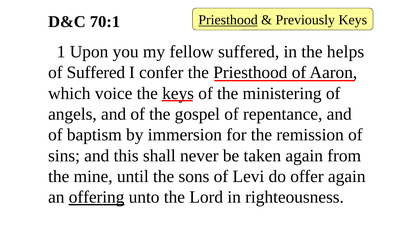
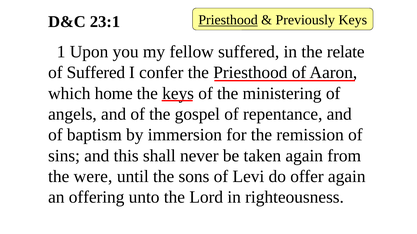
70:1: 70:1 -> 23:1 (105, 22)
helps: helps -> relate (346, 52)
voice: voice -> home (114, 94)
mine: mine -> were (93, 177)
offering underline: present -> none (97, 198)
